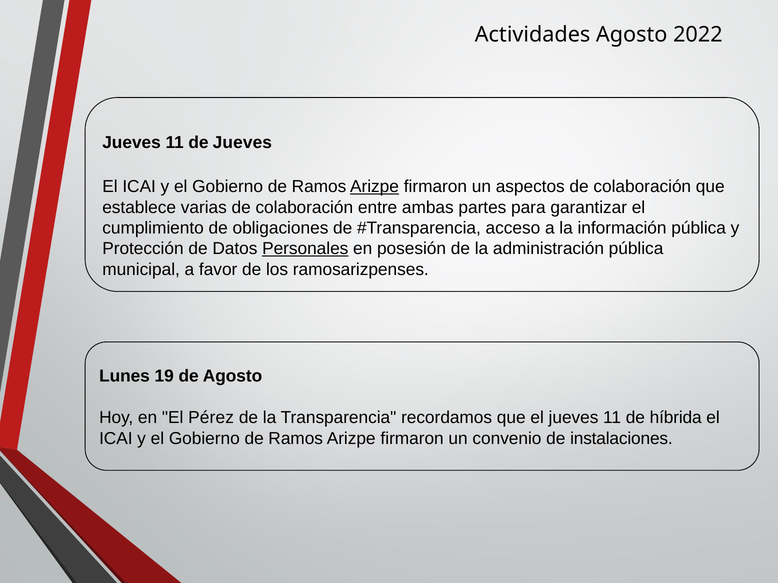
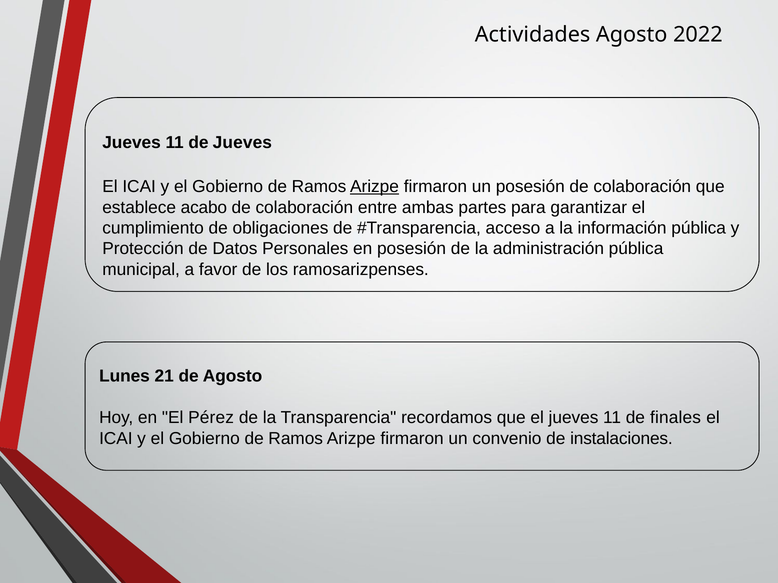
un aspectos: aspectos -> posesión (530, 187)
varias: varias -> acabo (204, 208)
Personales underline: present -> none (305, 249)
19: 19 -> 21 (164, 377)
híbrida: híbrida -> finales (676, 418)
